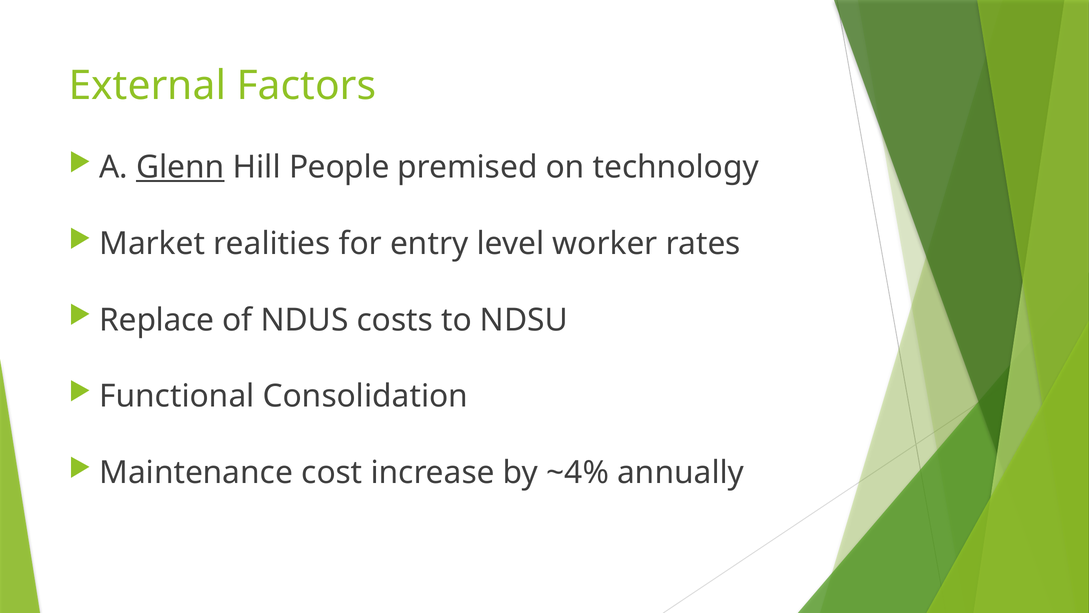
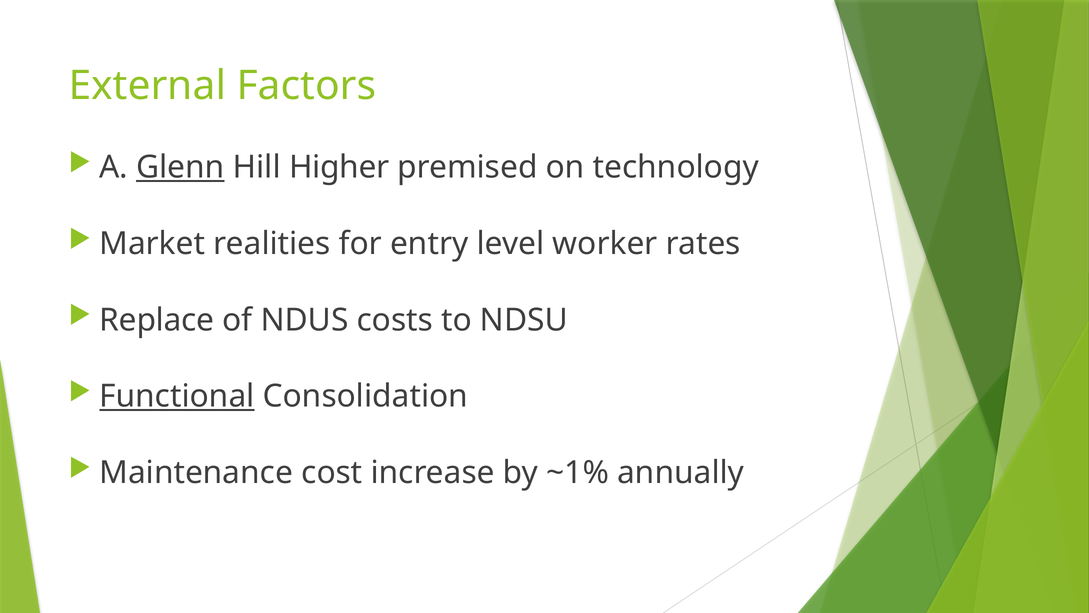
People: People -> Higher (339, 167)
Functional underline: none -> present (177, 396)
~4%: ~4% -> ~1% (578, 472)
